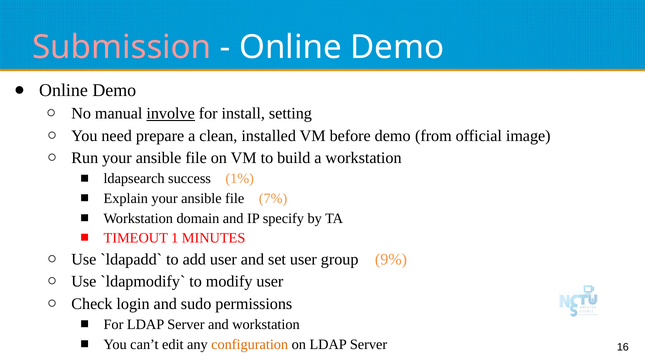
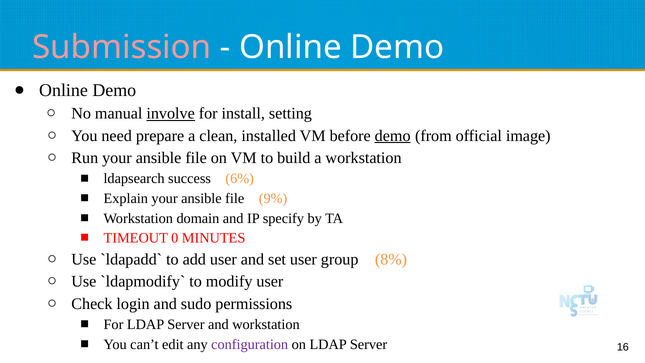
demo underline: none -> present (393, 136)
1%: 1% -> 6% (240, 179)
7%: 7% -> 9% (273, 198)
1: 1 -> 0 (175, 238)
9%: 9% -> 8% (391, 259)
configuration colour: orange -> purple (250, 344)
